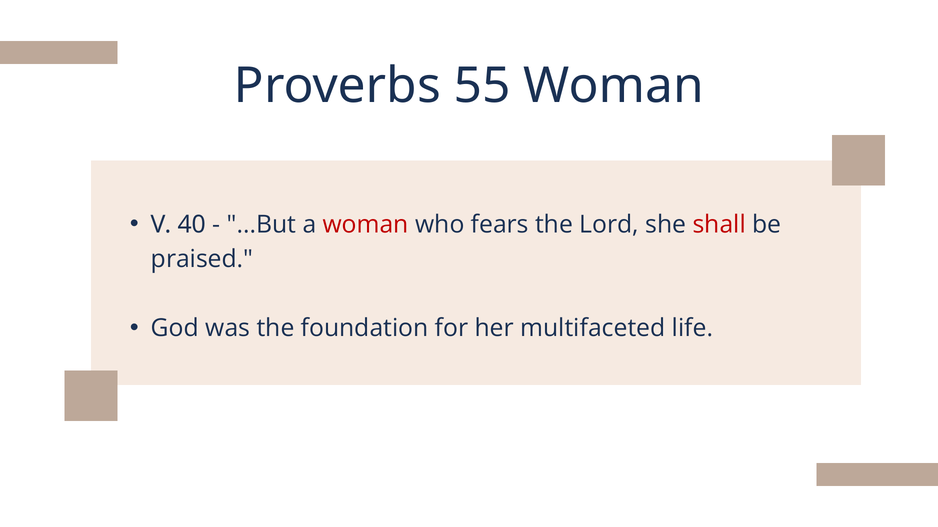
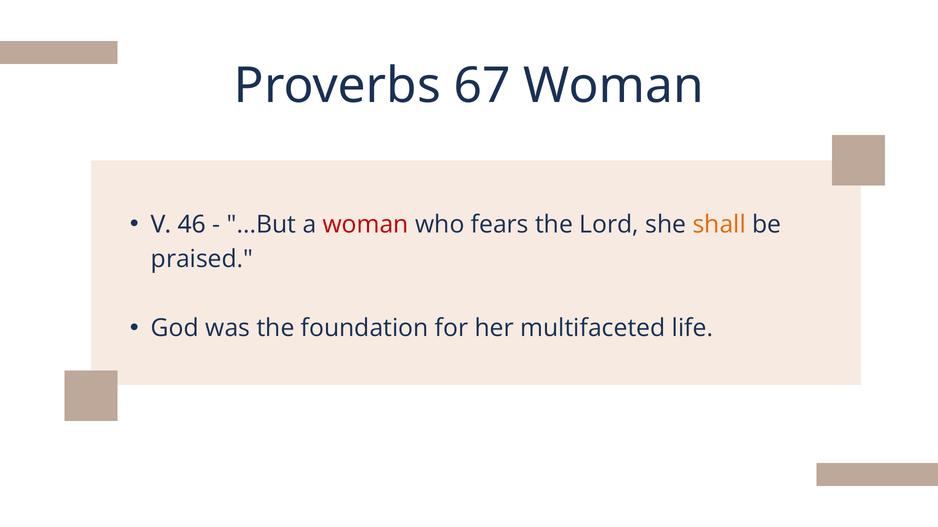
55: 55 -> 67 (482, 86)
40: 40 -> 46 (192, 225)
shall colour: red -> orange (719, 225)
